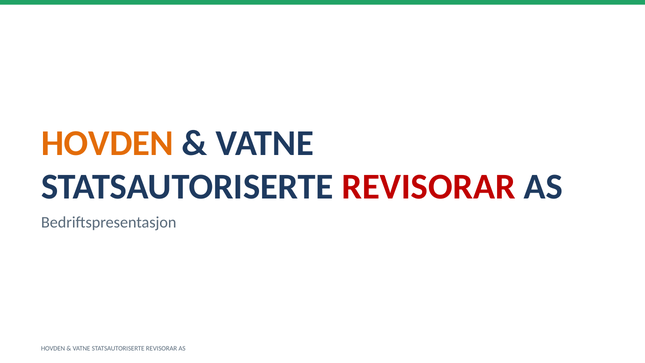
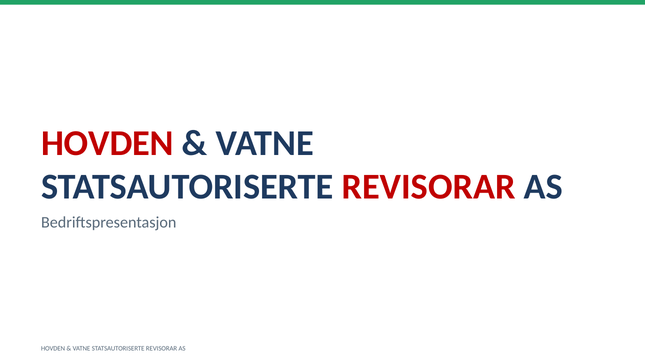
HOVDEN colour: orange -> red (107, 143)
